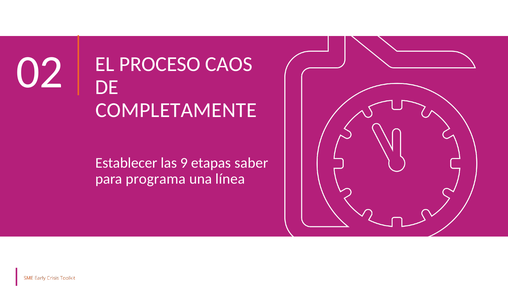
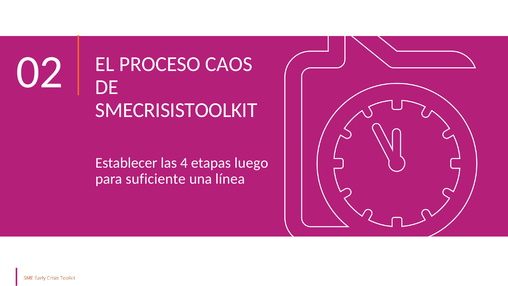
COMPLETAMENTE: COMPLETAMENTE -> SMECRISISTOOLKIT (176, 110)
9: 9 -> 4 (184, 163)
saber: saber -> luego (251, 163)
programa: programa -> suficiente (156, 179)
